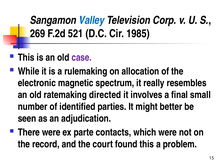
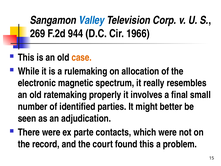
521: 521 -> 944 (76, 34)
1985: 1985 -> 1966 (138, 34)
case colour: purple -> orange (82, 57)
directed: directed -> properly (105, 95)
